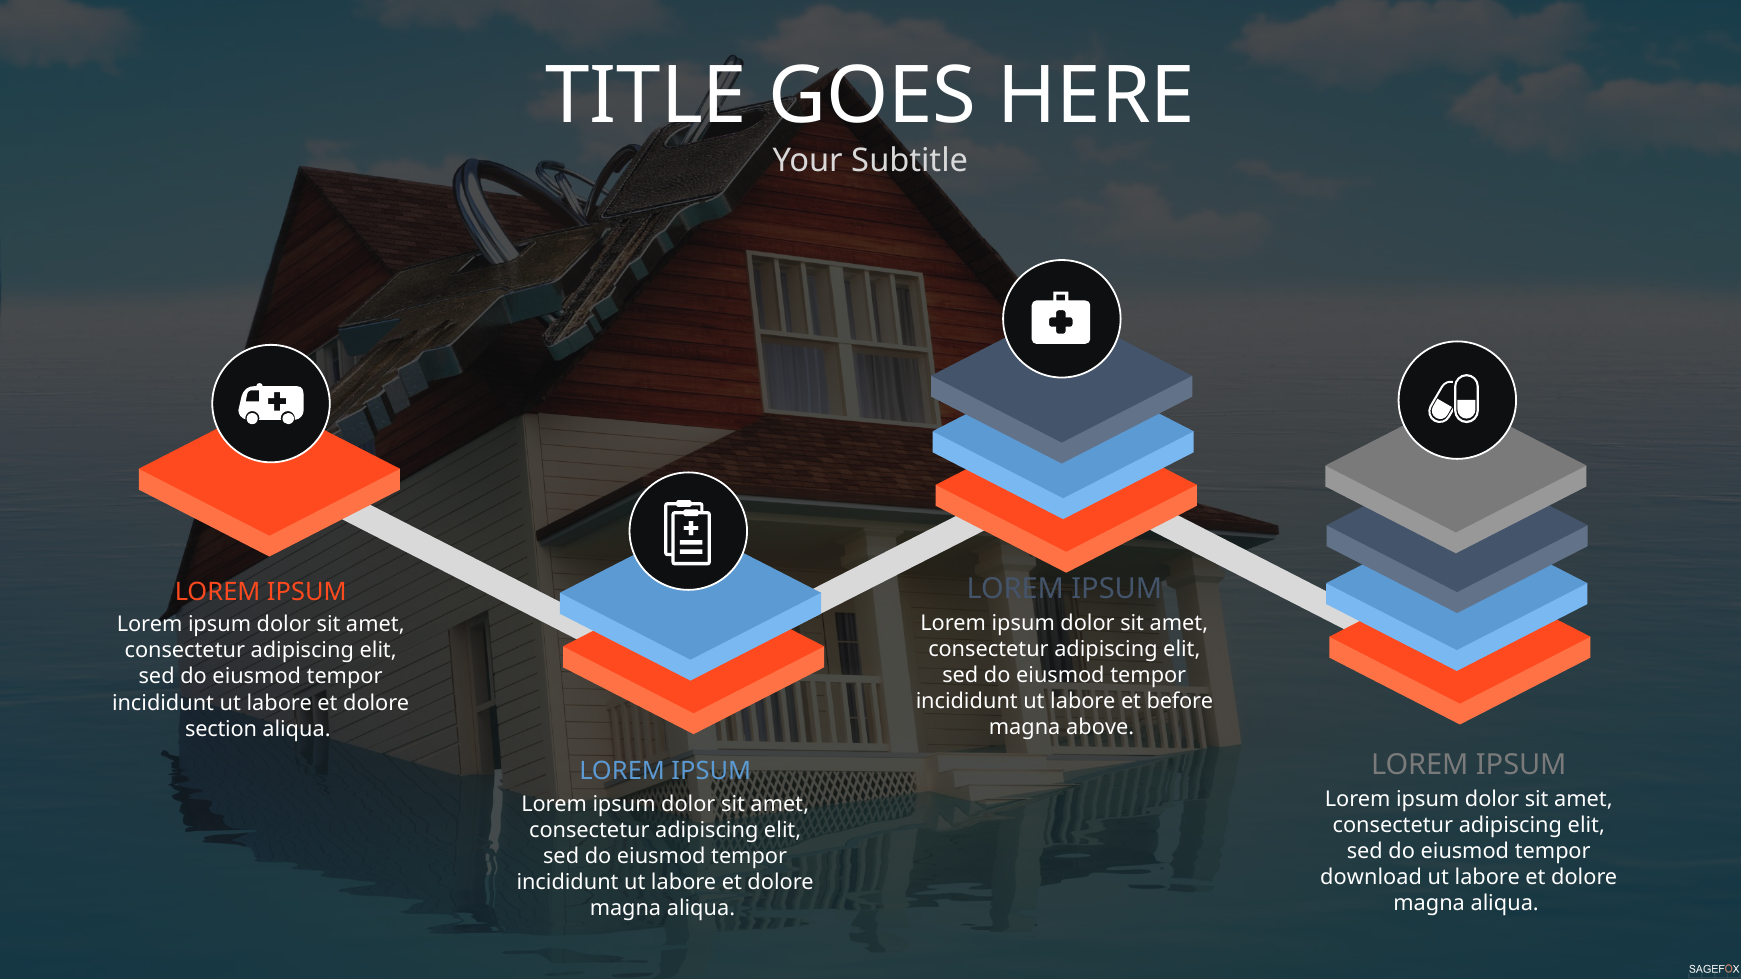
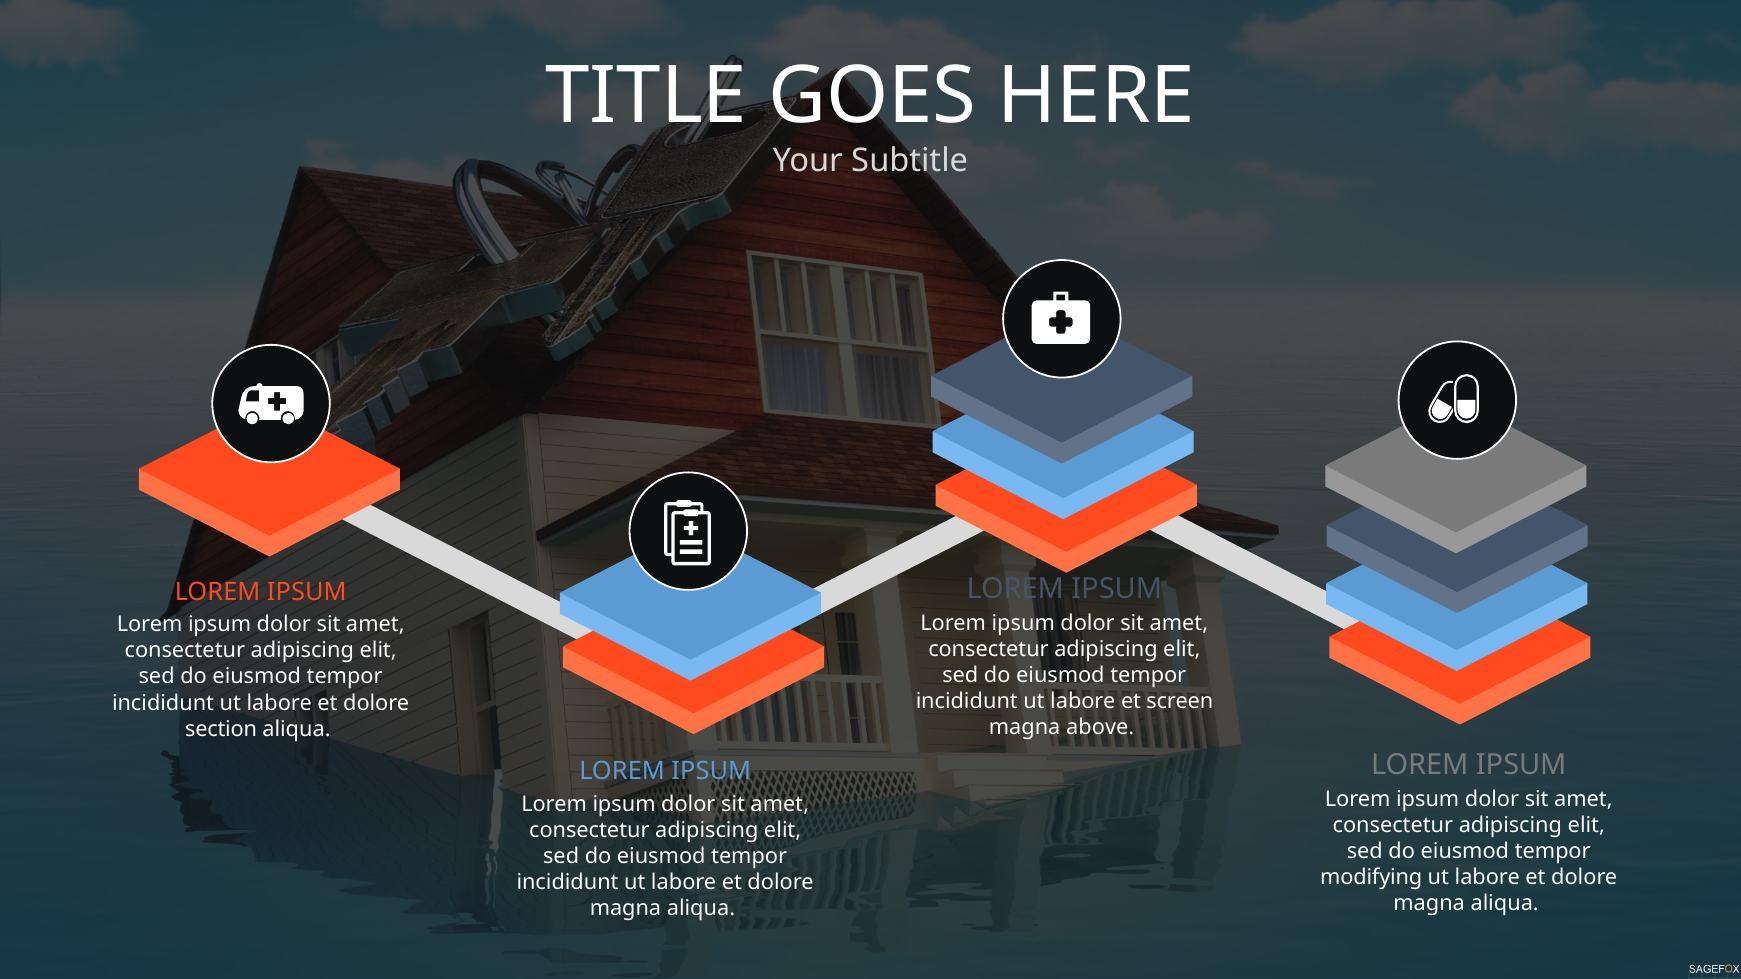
before: before -> screen (1180, 702)
download: download -> modifying (1371, 877)
